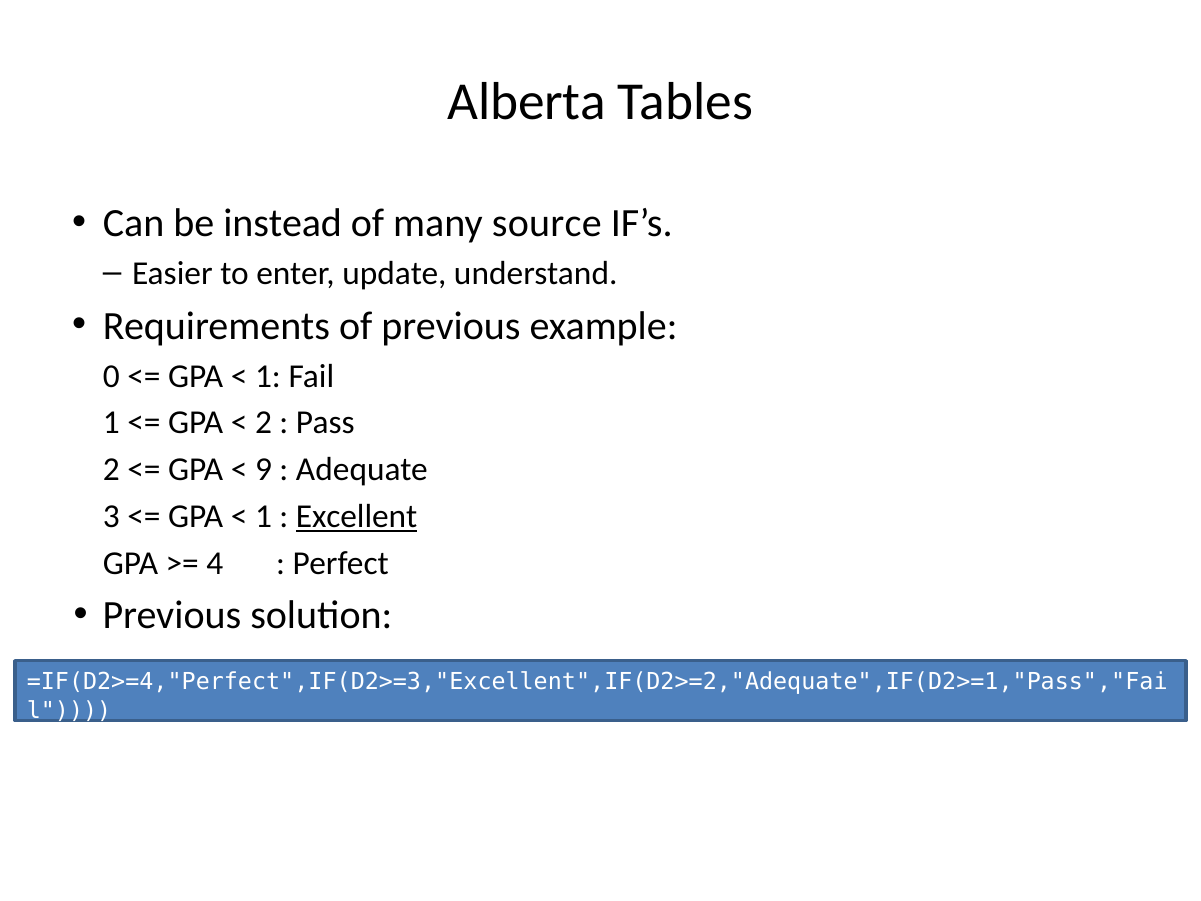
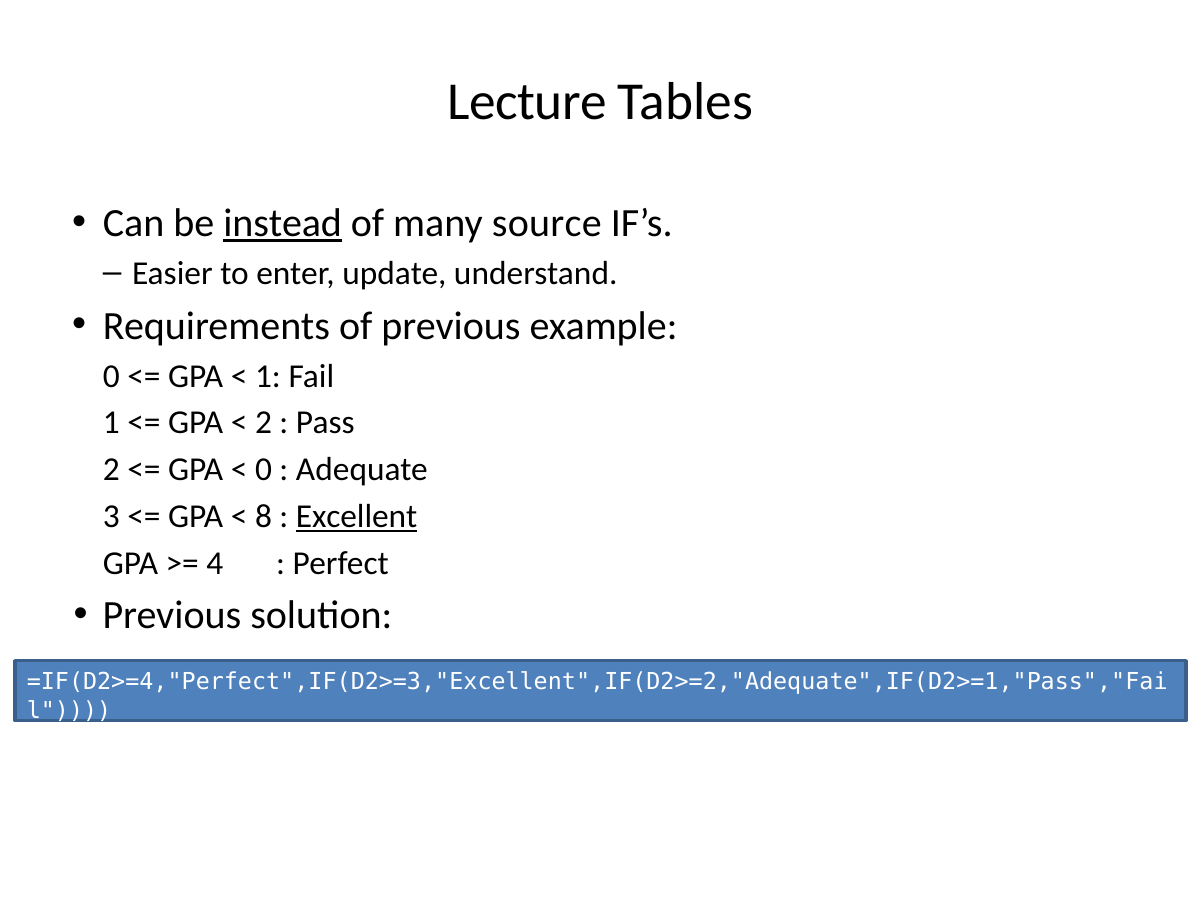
Alberta: Alberta -> Lecture (527, 102)
instead underline: none -> present (283, 223)
9: 9 -> 0 (264, 469)
1: 1 -> 8 (264, 516)
